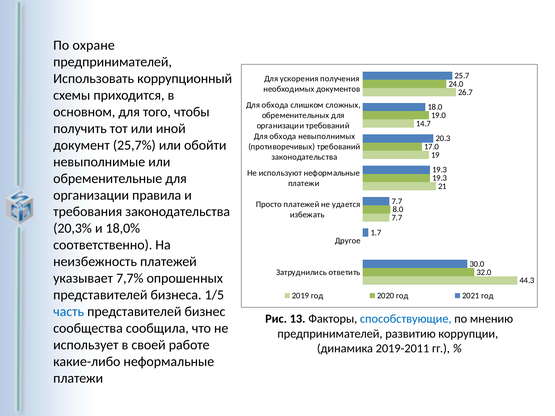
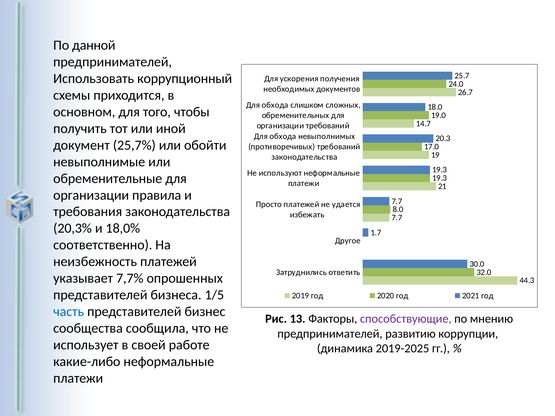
охране: охране -> данной (94, 45)
способствующие colour: blue -> purple (406, 319)
2019-2011: 2019-2011 -> 2019-2025 (402, 349)
